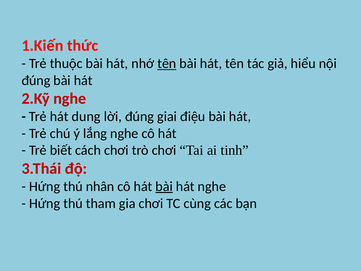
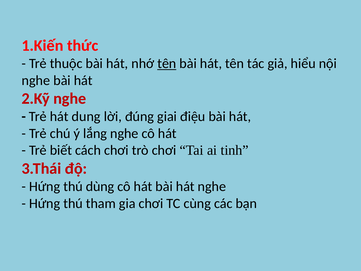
đúng: đúng -> nghe (36, 80)
nhân: nhân -> dùng (100, 186)
bài underline: present -> none (164, 186)
